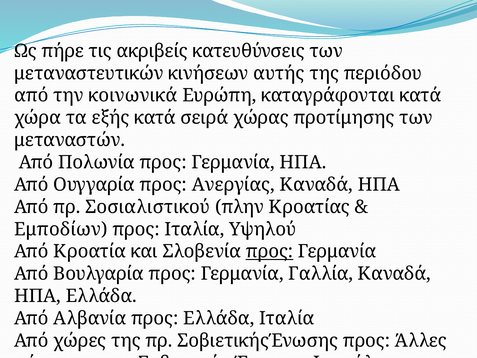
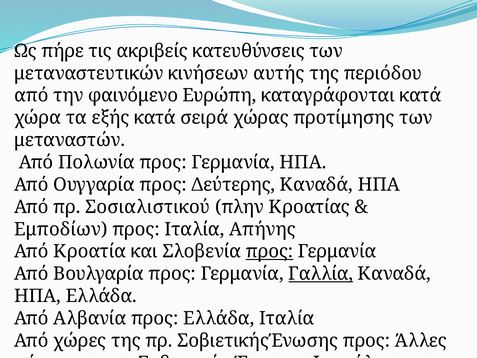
κοινωνικά: κοινωνικά -> φαινόμενο (133, 95)
Ανεργίας: Ανεργίας -> Δεύτερης (233, 185)
Υψηλού: Υψηλού -> Απήνης (263, 229)
Γαλλία underline: none -> present (321, 274)
